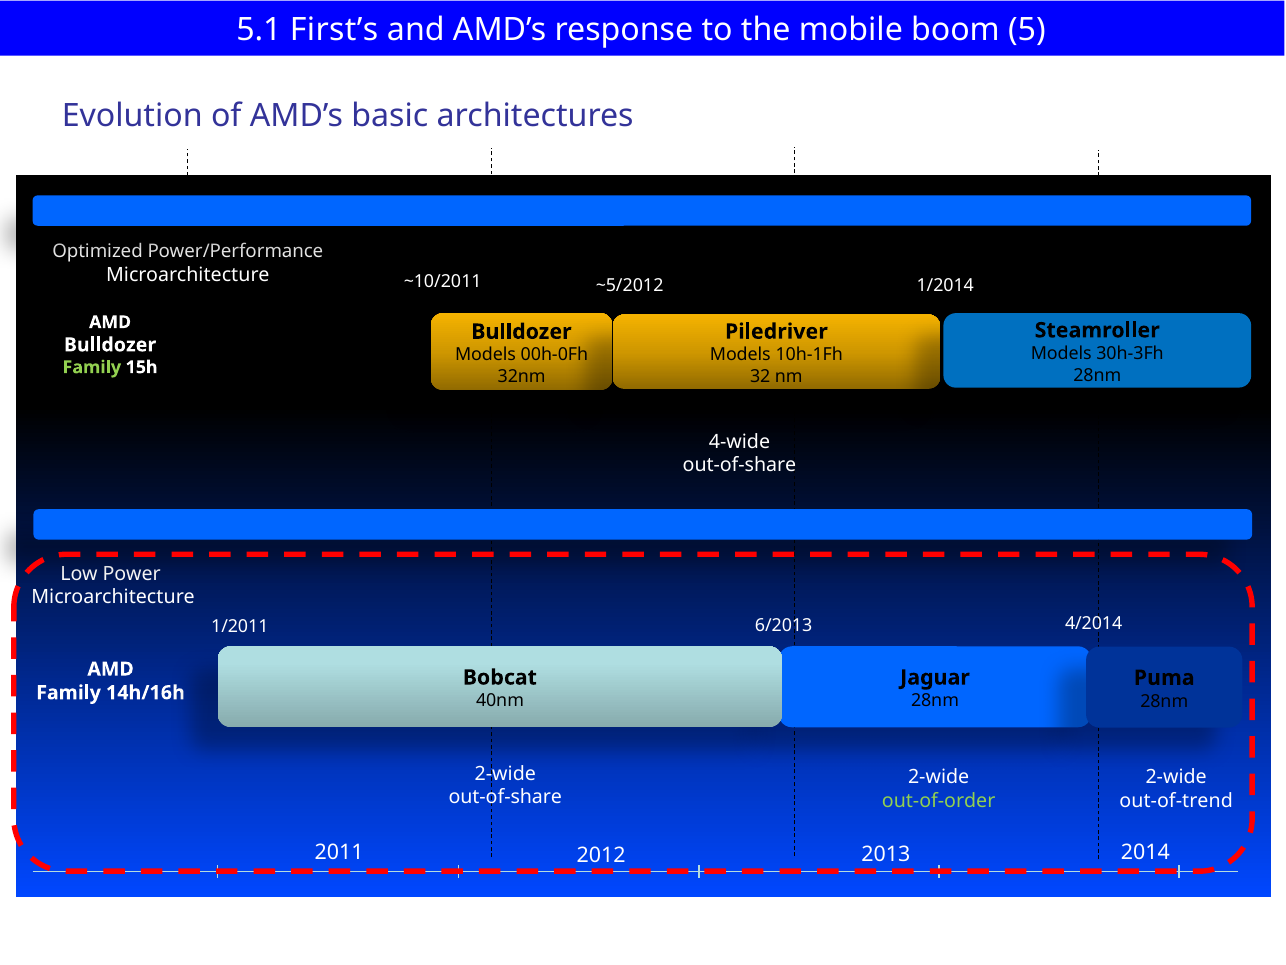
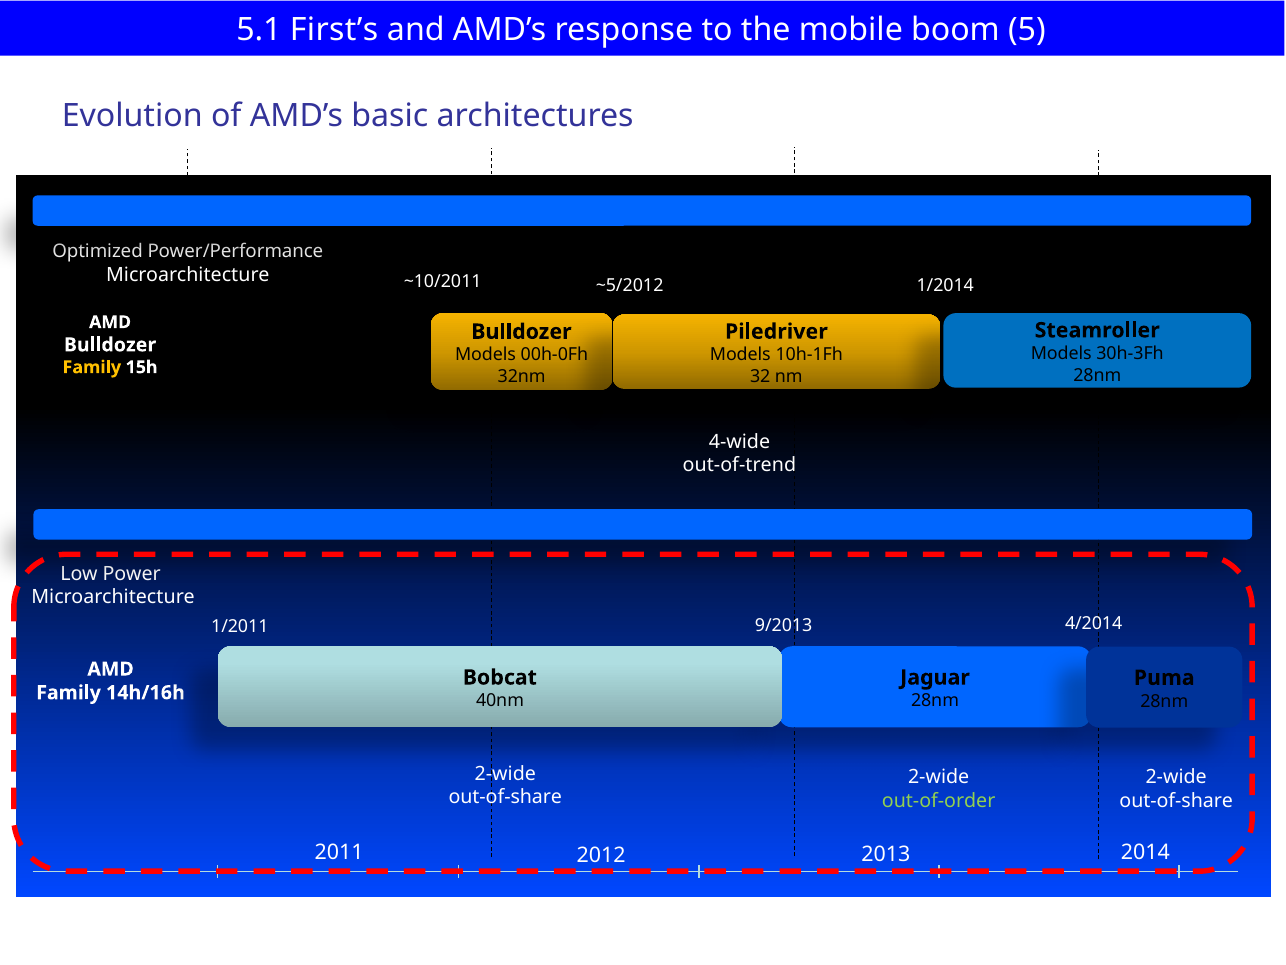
Family colour: light green -> yellow (92, 367)
out-of-share: out-of-share -> out-of-trend (739, 465)
6/2013: 6/2013 -> 9/2013 (784, 625)
out-of-trend: out-of-trend -> out-of-share (1176, 800)
